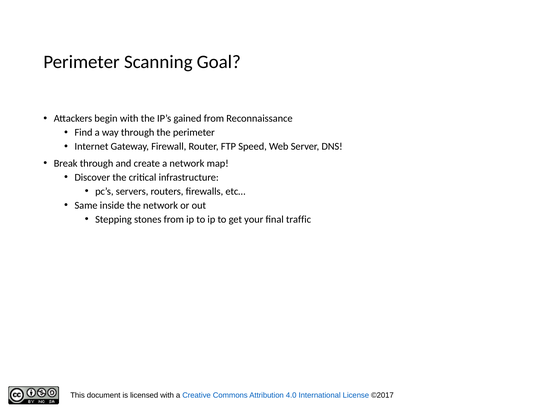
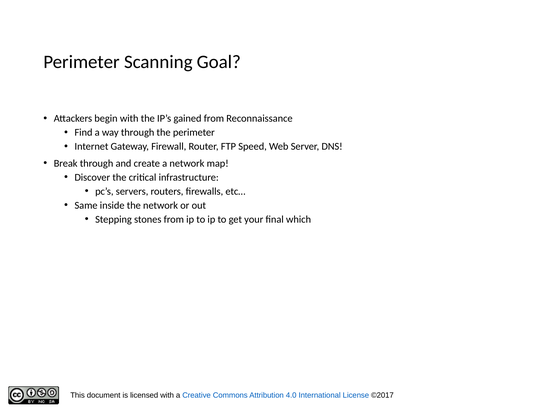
traffic: traffic -> which (299, 219)
